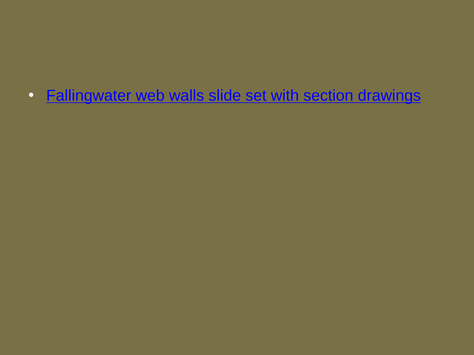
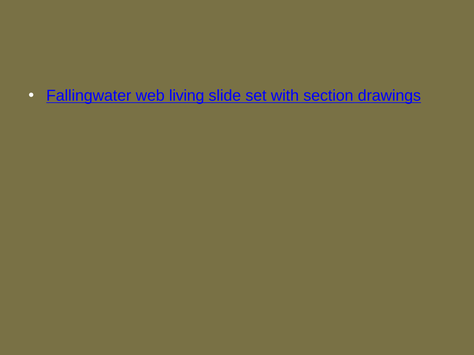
walls: walls -> living (187, 96)
